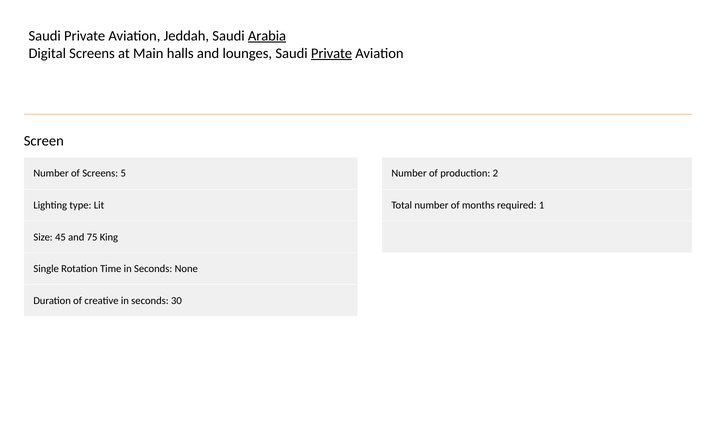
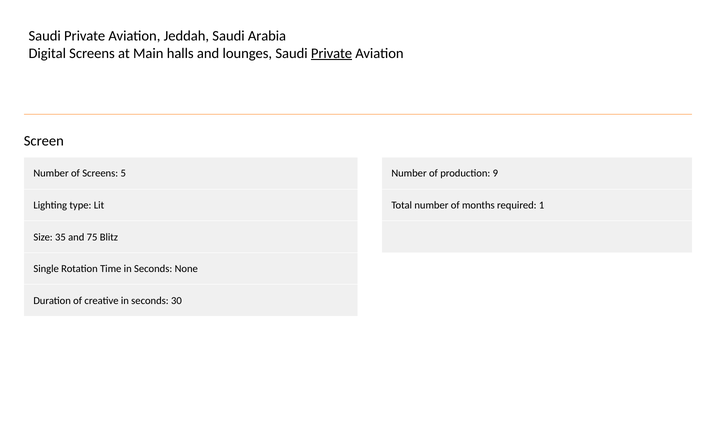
Arabia underline: present -> none (267, 36)
2: 2 -> 9 (495, 174)
45: 45 -> 35 (60, 237)
King: King -> Blitz (109, 237)
